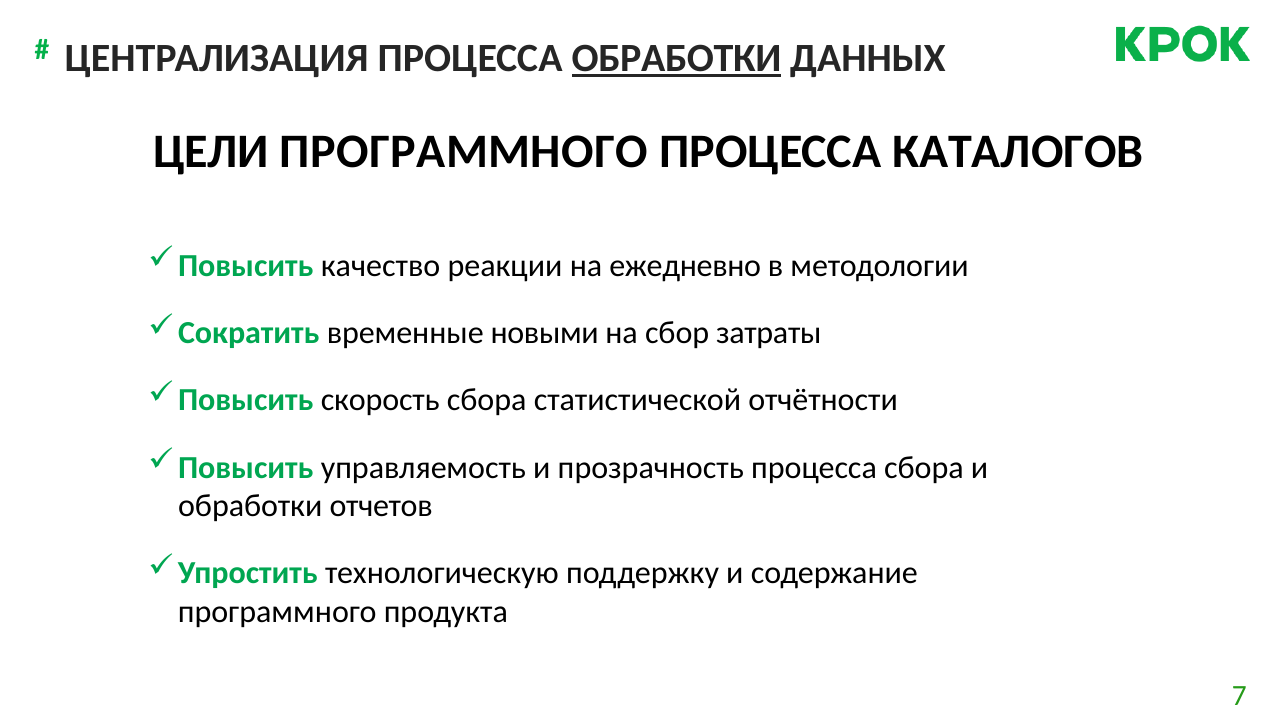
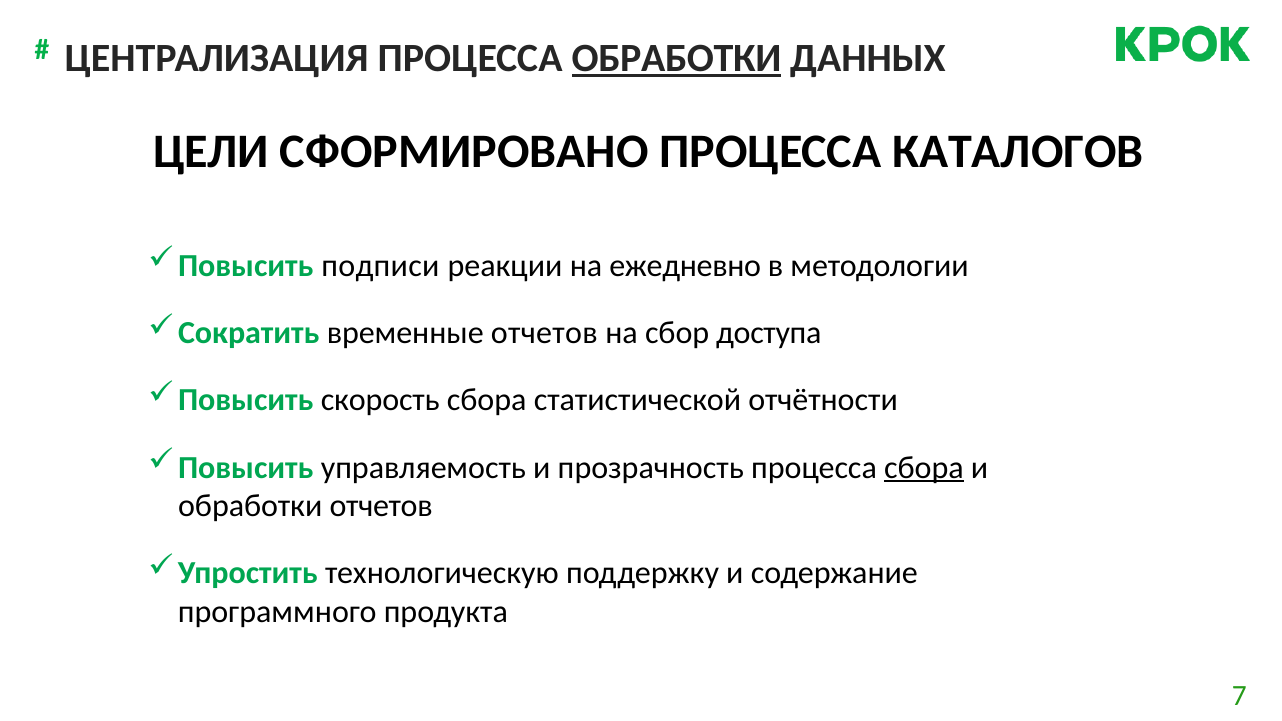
ЦЕЛИ ПРОГРАММНОГО: ПРОГРАММНОГО -> СФОРМИРОВАНО (464, 151)
качество: качество -> подписи (380, 266)
временные новыми: новыми -> отчетов (544, 333)
затраты: затраты -> доступа (769, 333)
сбора underline: none -> present (924, 468)
